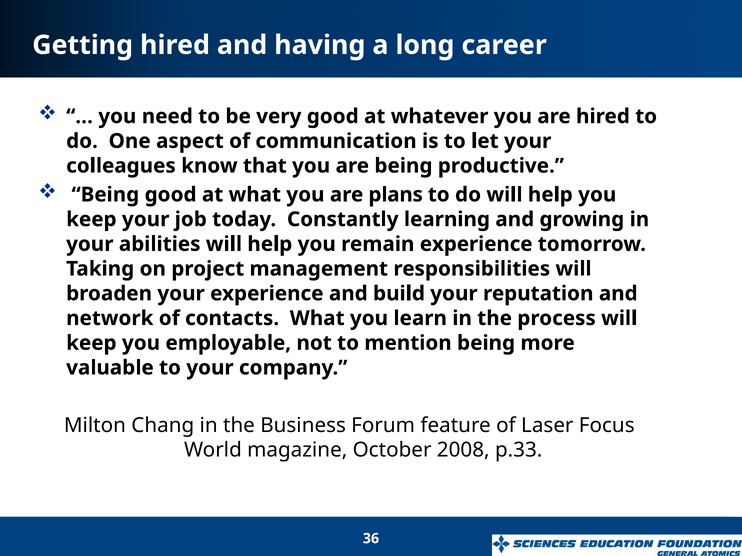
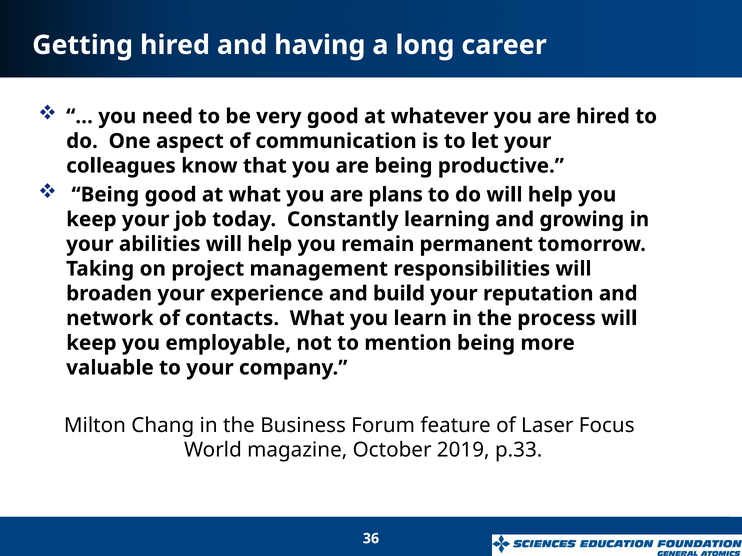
remain experience: experience -> permanent (476, 244)
2008: 2008 -> 2019 (463, 450)
